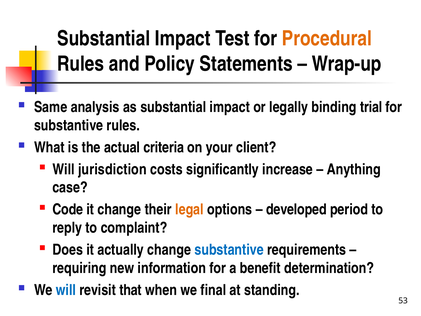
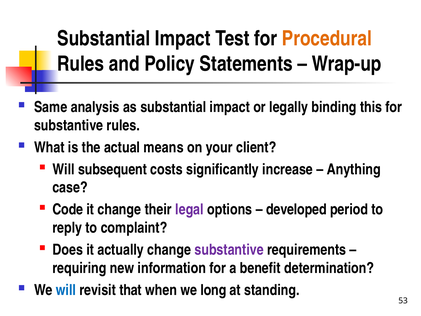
trial: trial -> this (371, 107)
criteria: criteria -> means (164, 147)
jurisdiction: jurisdiction -> subsequent (112, 169)
legal colour: orange -> purple (189, 209)
substantive colour: blue -> purple (229, 250)
final: final -> long (213, 290)
